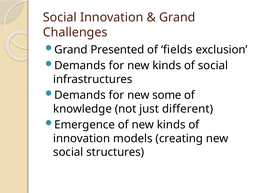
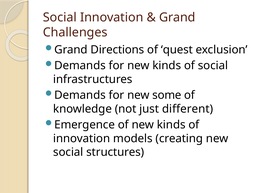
Presented: Presented -> Directions (117, 50)
fields: fields -> quest (177, 50)
